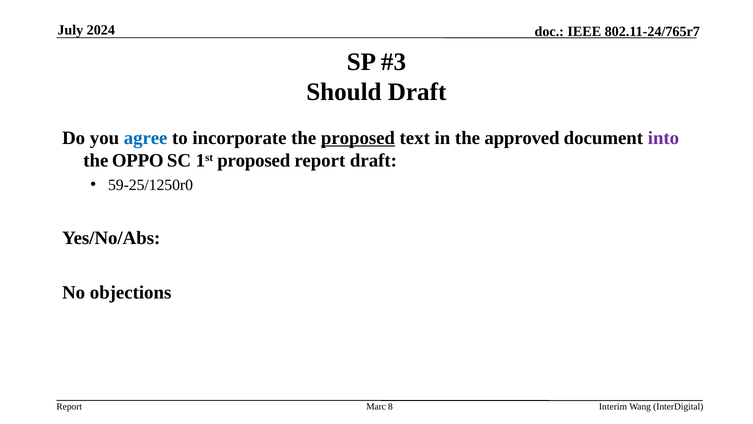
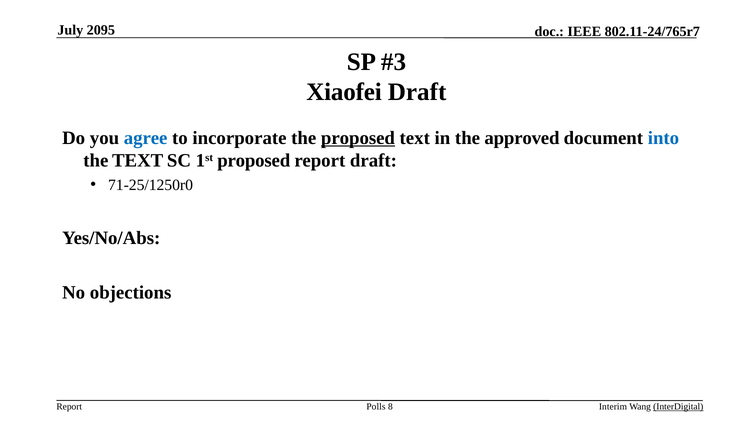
2024: 2024 -> 2095 (101, 30)
Should: Should -> Xiaofei (344, 92)
into colour: purple -> blue (663, 138)
the OPPO: OPPO -> TEXT (138, 160)
59-25/1250r0: 59-25/1250r0 -> 71-25/1250r0 (151, 185)
Marc: Marc -> Polls (376, 406)
InterDigital underline: none -> present (678, 406)
